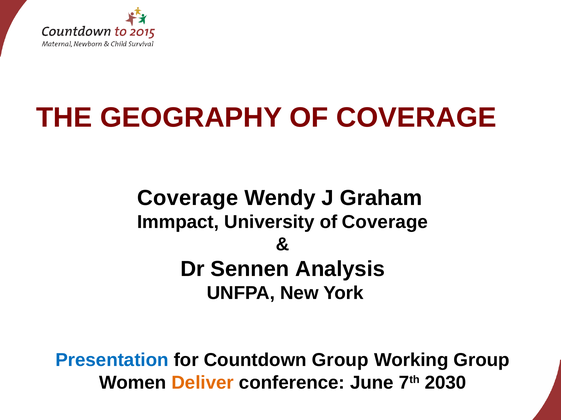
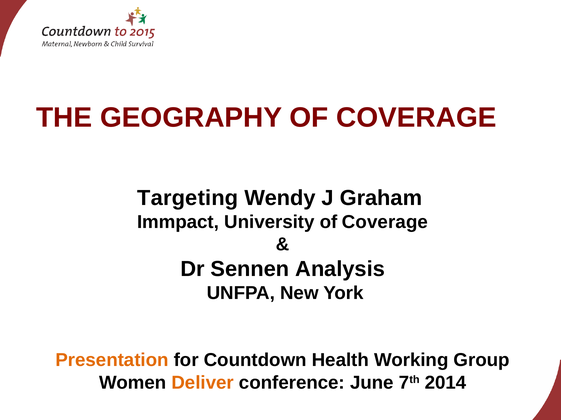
Coverage: Coverage -> Targeting (188, 198)
Presentation colour: blue -> orange (112, 361)
Countdown Group: Group -> Health (340, 361)
2030: 2030 -> 2014 (446, 383)
